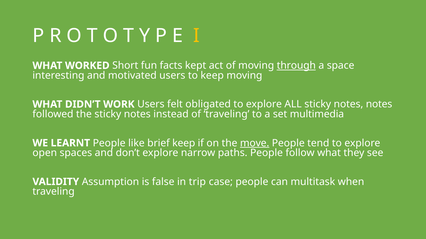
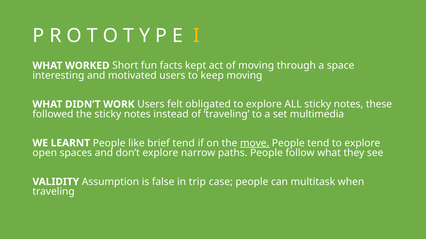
through underline: present -> none (296, 66)
notes notes: notes -> these (379, 105)
brief keep: keep -> tend (184, 143)
